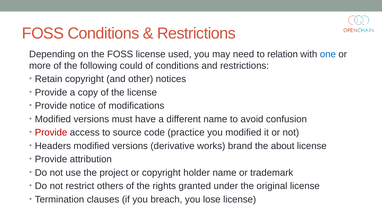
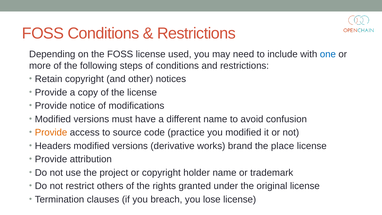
relation: relation -> include (283, 54)
could: could -> steps (131, 66)
Provide colour: red -> orange (51, 132)
about: about -> place (283, 146)
